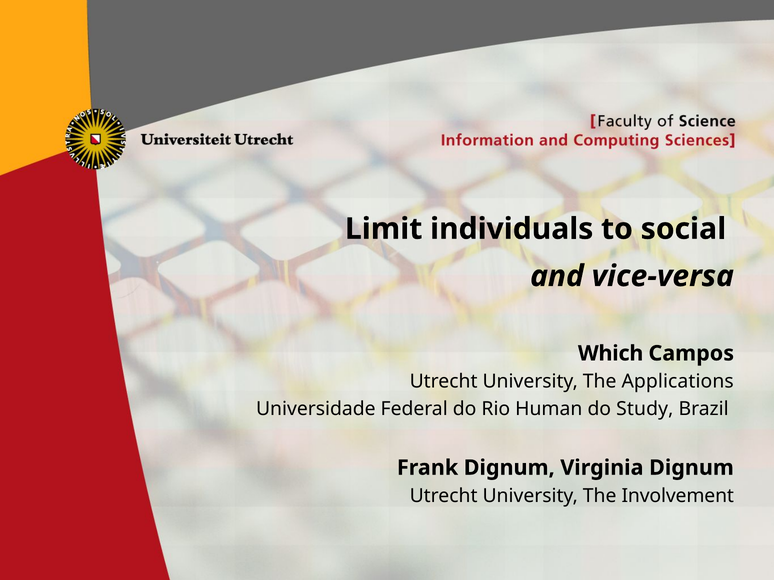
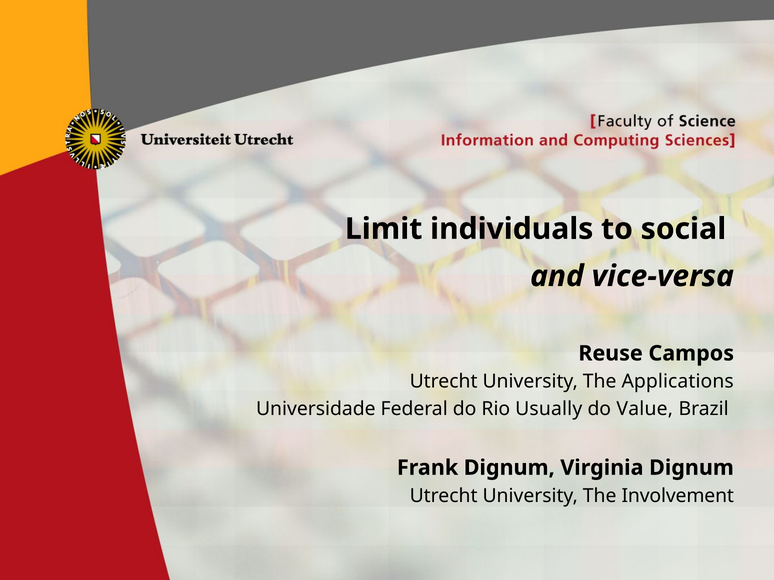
Which: Which -> Reuse (611, 354)
Human: Human -> Usually (549, 409)
Study: Study -> Value (645, 409)
